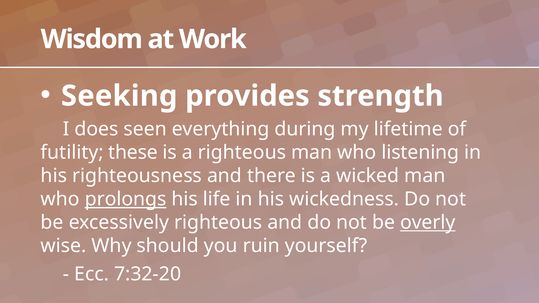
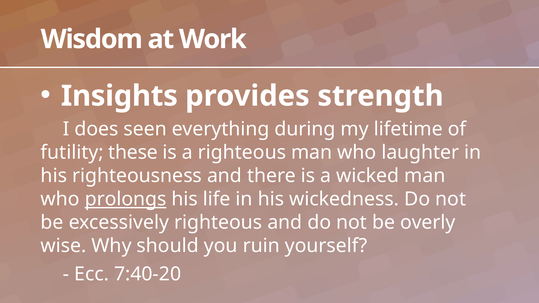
Seeking: Seeking -> Insights (119, 96)
listening: listening -> laughter (420, 153)
overly underline: present -> none (428, 223)
7:32-20: 7:32-20 -> 7:40-20 (148, 274)
